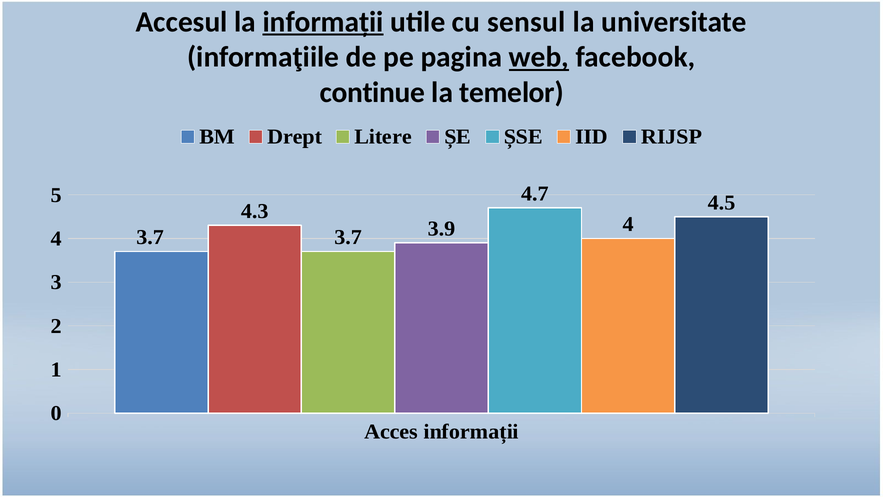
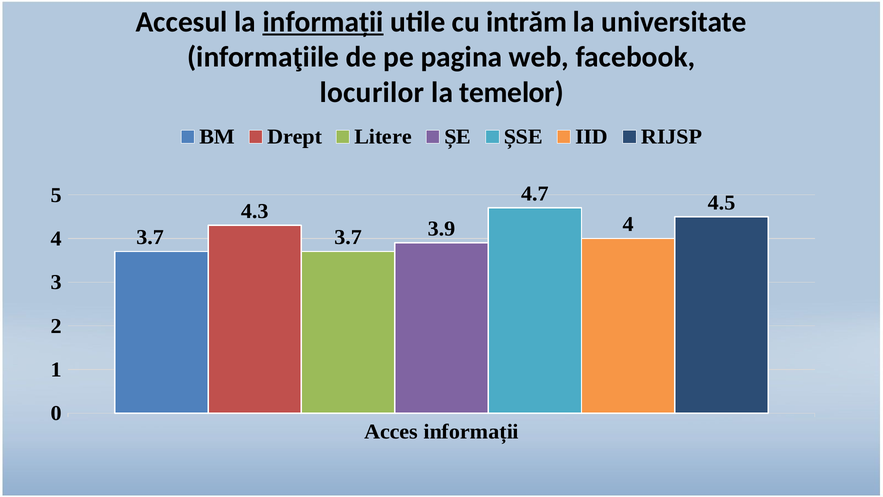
sensul: sensul -> intrăm (527, 22)
web underline: present -> none (539, 57)
continue: continue -> locurilor (372, 93)
